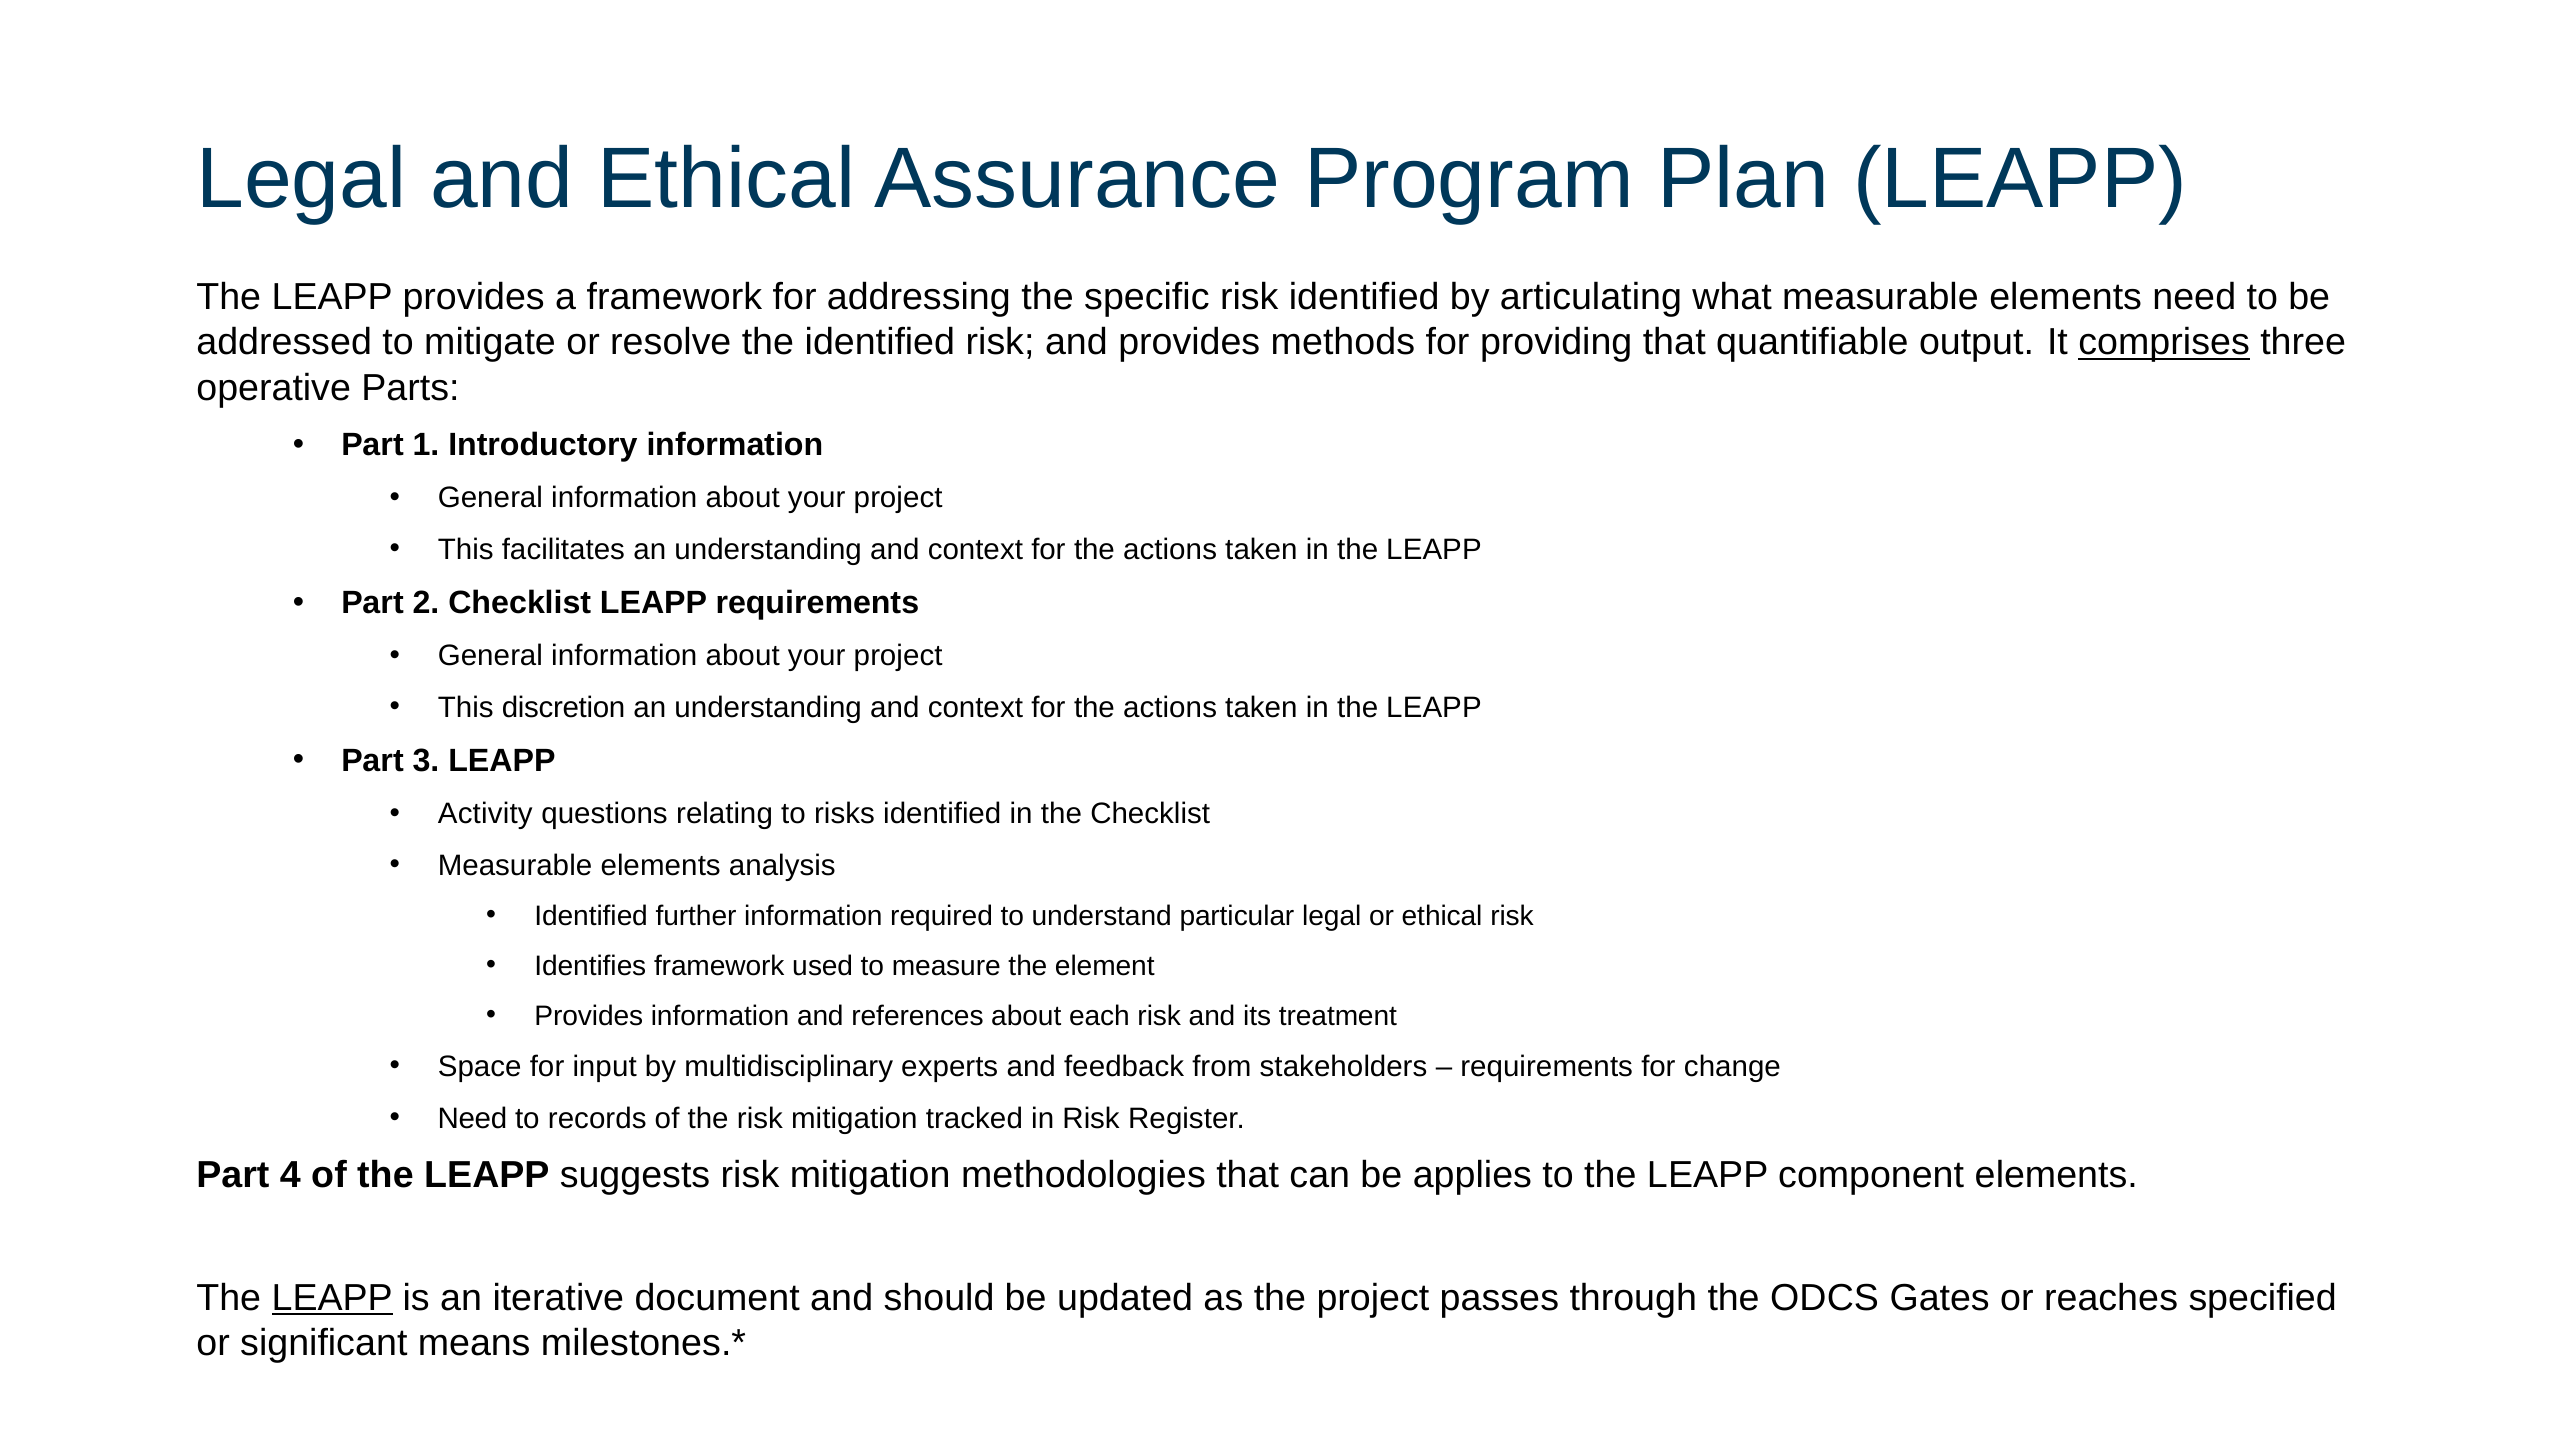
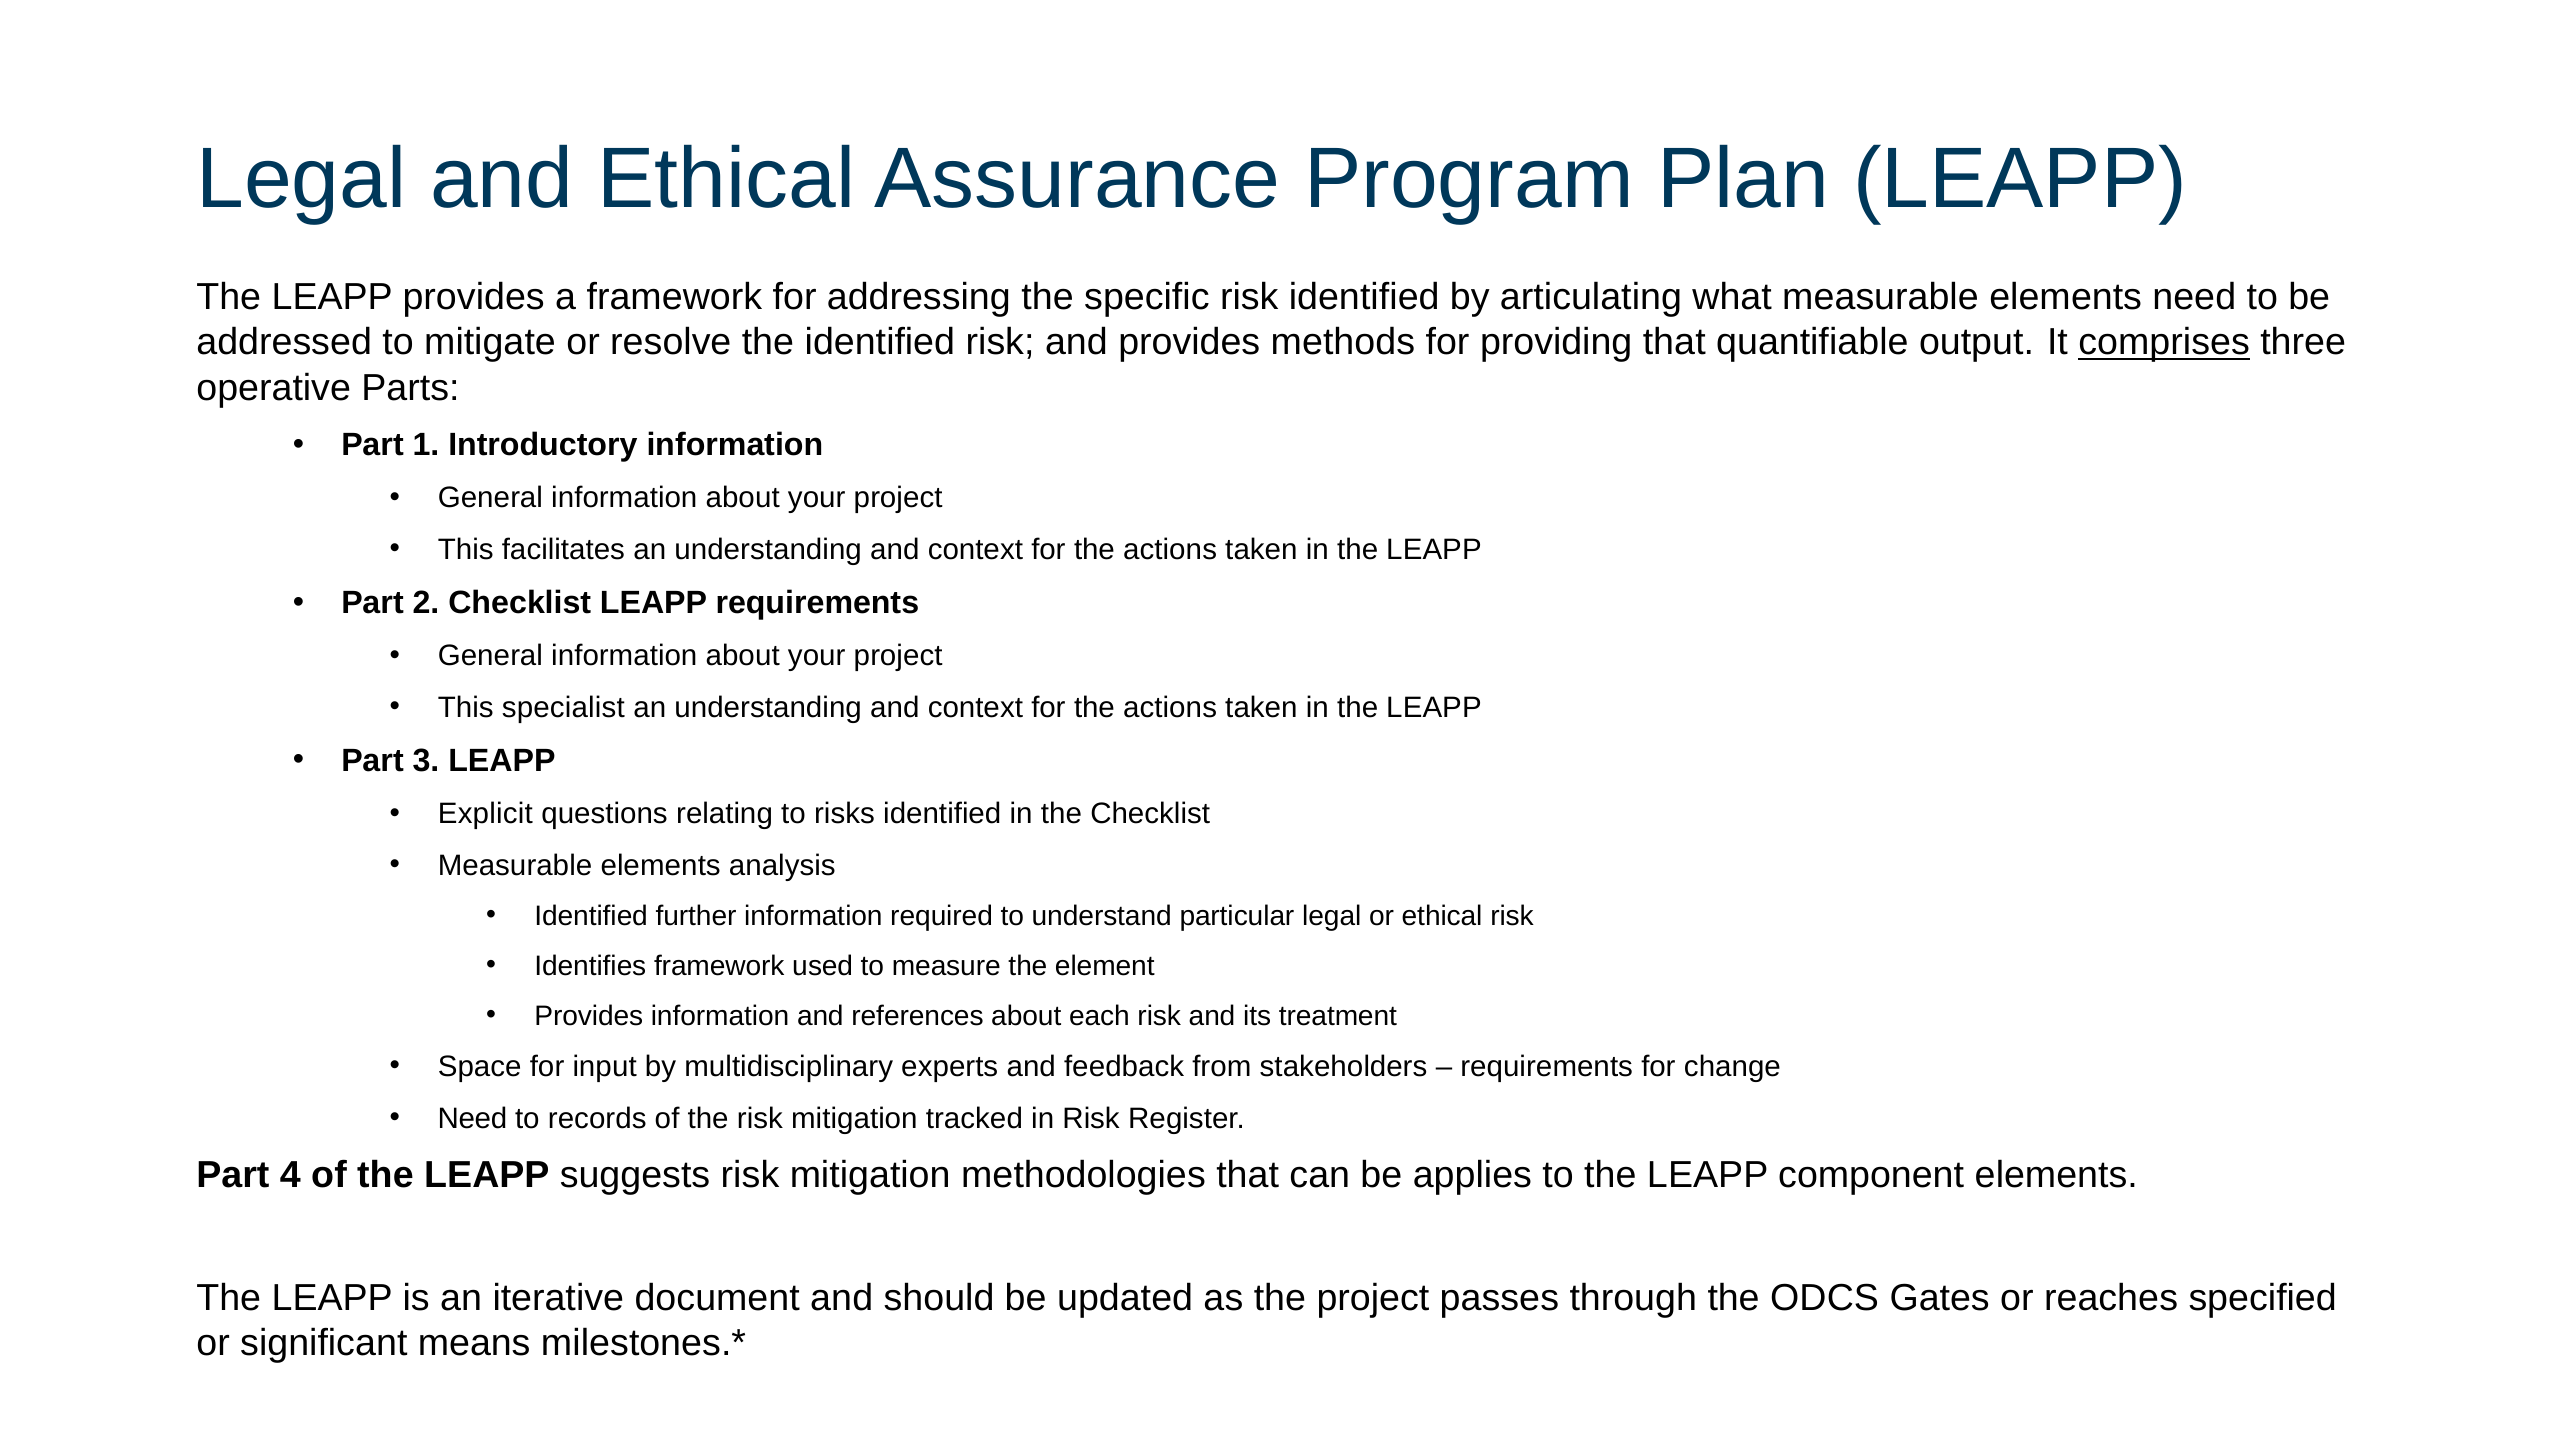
discretion: discretion -> specialist (563, 708)
Activity: Activity -> Explicit (485, 814)
LEAPP underline: present -> none (332, 1298)
